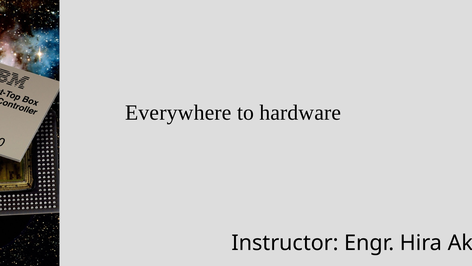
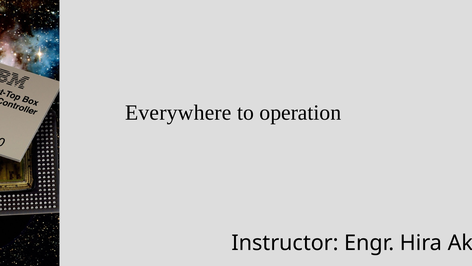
hardware: hardware -> operation (300, 112)
